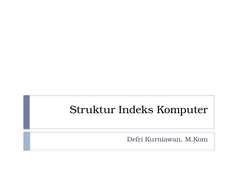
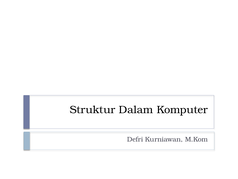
Indeks: Indeks -> Dalam (136, 109)
